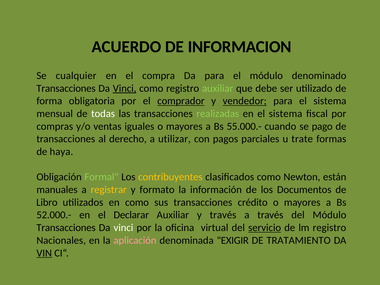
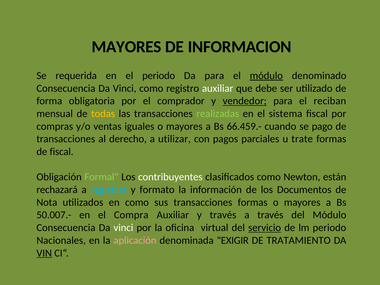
ACUERDO: ACUERDO -> MAYORES (126, 47)
cualquier: cualquier -> requerida (76, 76)
el compra: compra -> periodo (159, 76)
módulo underline: none -> present (266, 76)
Transacciones: Transacciones -> Consecuencia (66, 88)
Vinci underline: present -> none (125, 88)
auxiliar colour: light green -> white (218, 88)
comprador underline: present -> none (181, 101)
para el sistema: sistema -> reciban (330, 101)
todas colour: white -> yellow (103, 114)
55.000.-: 55.000.- -> 66.459.- (244, 126)
de haya: haya -> fiscal (62, 152)
contribuyentes colour: yellow -> white (170, 177)
manuales: manuales -> rechazará (57, 190)
registrar colour: yellow -> light blue (109, 190)
Libro: Libro -> Nota (47, 202)
transacciones crédito: crédito -> formas (253, 202)
52.000.-: 52.000.- -> 50.007.- (54, 215)
Declarar: Declarar -> Compra (131, 215)
Transacciones: Transacciones -> Consecuencia (66, 228)
lm registro: registro -> periodo (329, 228)
